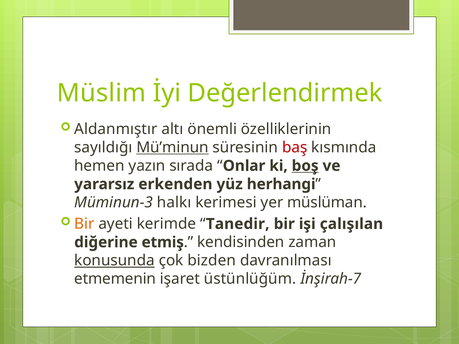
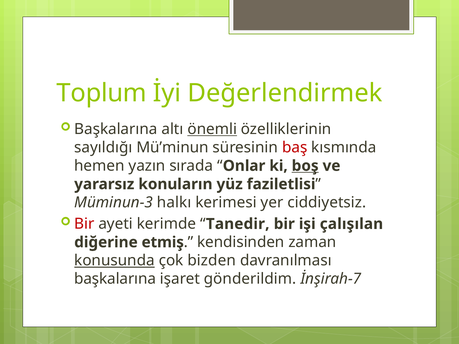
Müslim: Müslim -> Toplum (102, 93)
Aldanmıştır: Aldanmıştır -> Başkalarına (116, 129)
önemli underline: none -> present (212, 129)
Mü’minun underline: present -> none (173, 148)
erkenden: erkenden -> konuların (175, 184)
herhangi: herhangi -> faziletlisi (281, 184)
müslüman: müslüman -> ciddiyetsiz (327, 203)
Bir colour: orange -> red (84, 224)
etmemenin: etmemenin -> başkalarına (115, 279)
üstünlüğüm: üstünlüğüm -> gönderildim (250, 279)
